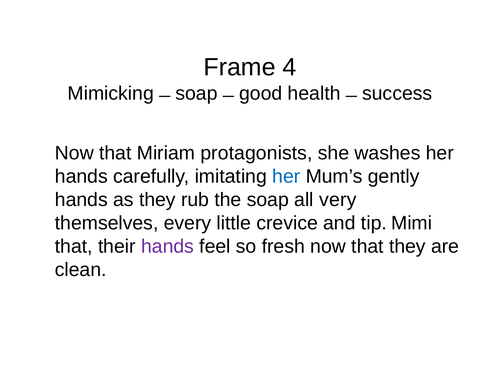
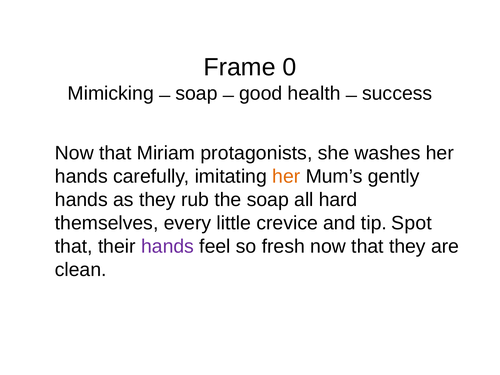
4: 4 -> 0 (290, 67)
her colour: blue -> orange (286, 176)
very: very -> hard (338, 200)
Mimi: Mimi -> Spot (412, 223)
